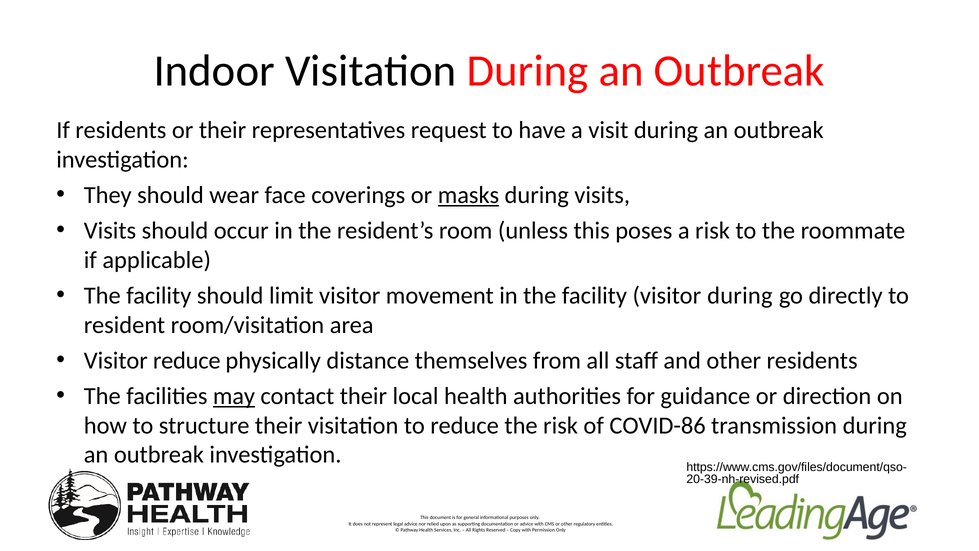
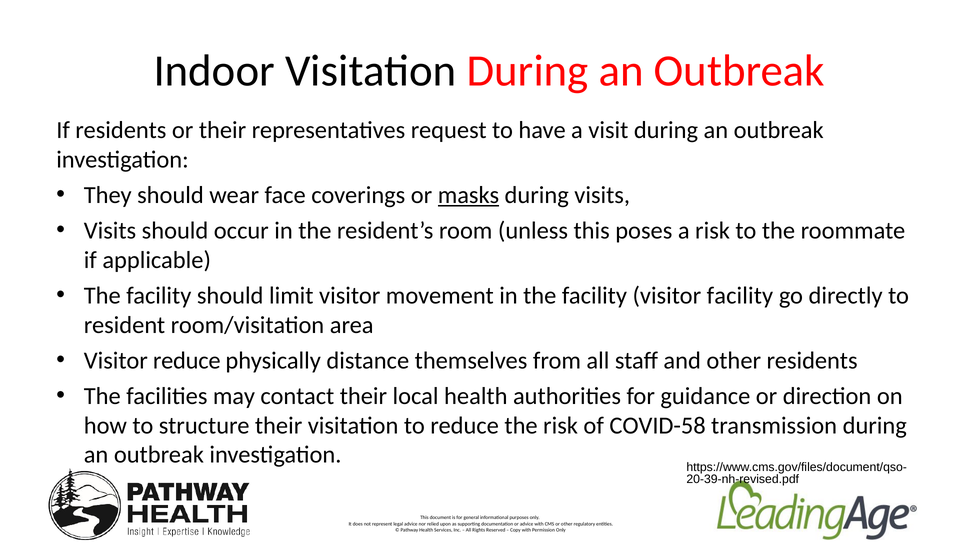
visitor during: during -> facility (740, 295)
may underline: present -> none (234, 396)
COVID-86: COVID-86 -> COVID-58 (658, 425)
